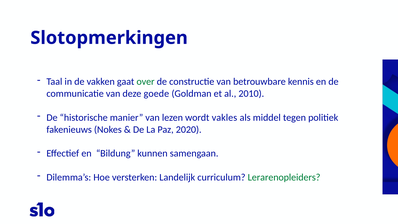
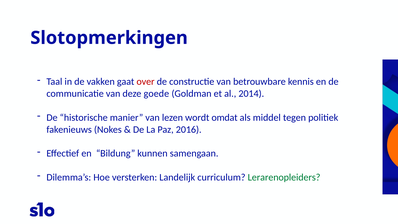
over colour: green -> red (146, 82)
2010: 2010 -> 2014 (251, 94)
vakles: vakles -> omdat (225, 117)
2020: 2020 -> 2016 (189, 129)
